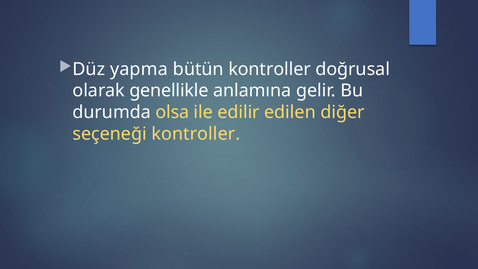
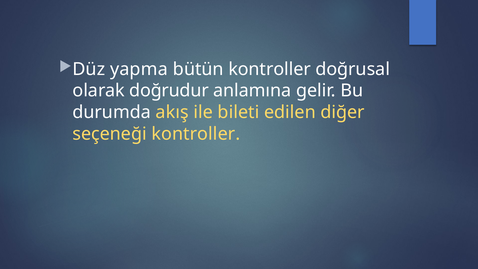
genellikle: genellikle -> doğrudur (169, 91)
olsa: olsa -> akış (172, 112)
edilir: edilir -> bileti (239, 112)
